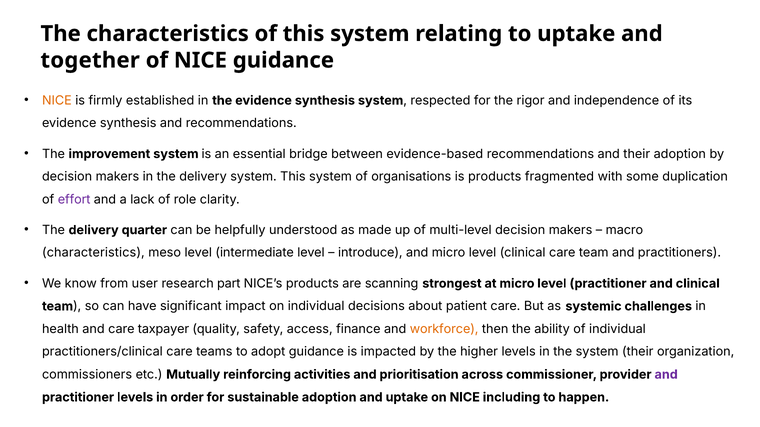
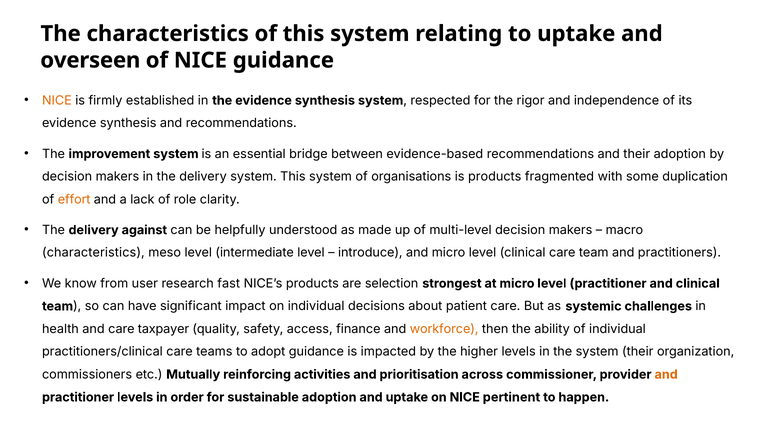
together: together -> overseen (90, 60)
effort colour: purple -> orange (74, 200)
quarter: quarter -> against (144, 230)
part: part -> fast (229, 284)
scanning: scanning -> selection (392, 284)
and colour: purple -> orange (666, 375)
including: including -> pertinent (511, 398)
